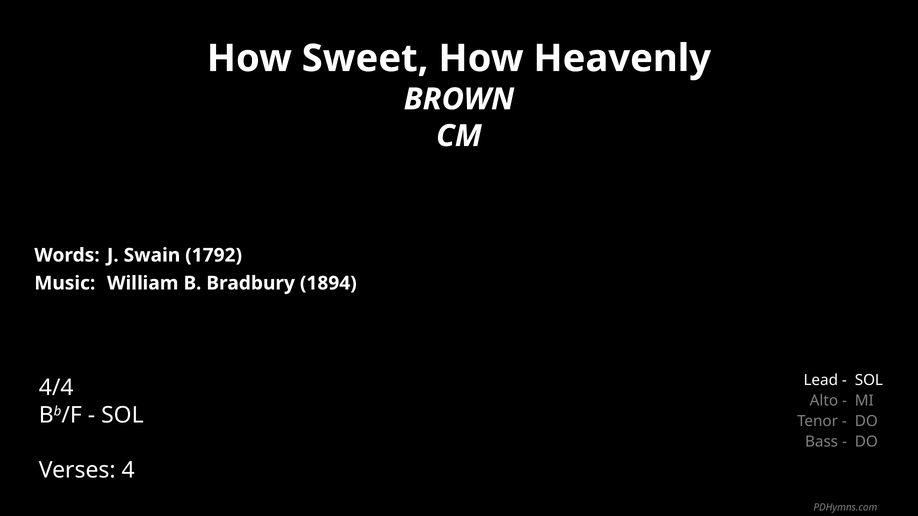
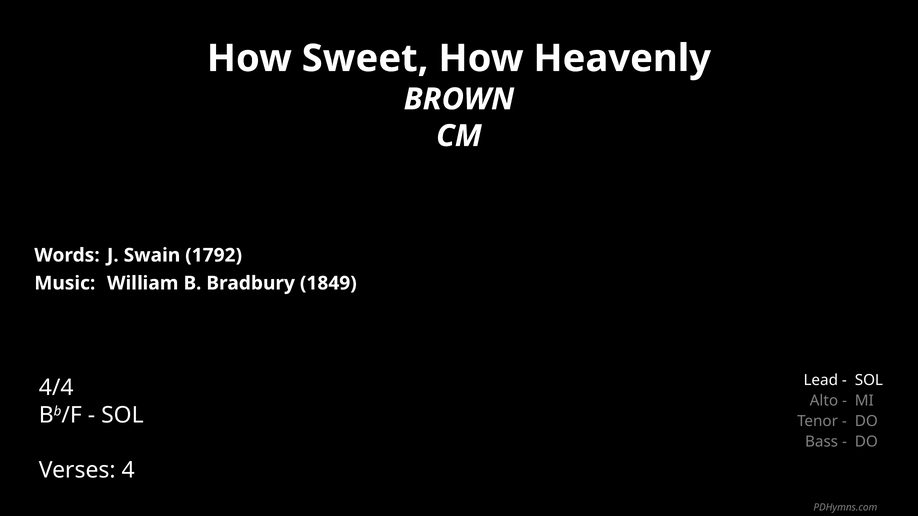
1894: 1894 -> 1849 (328, 283)
